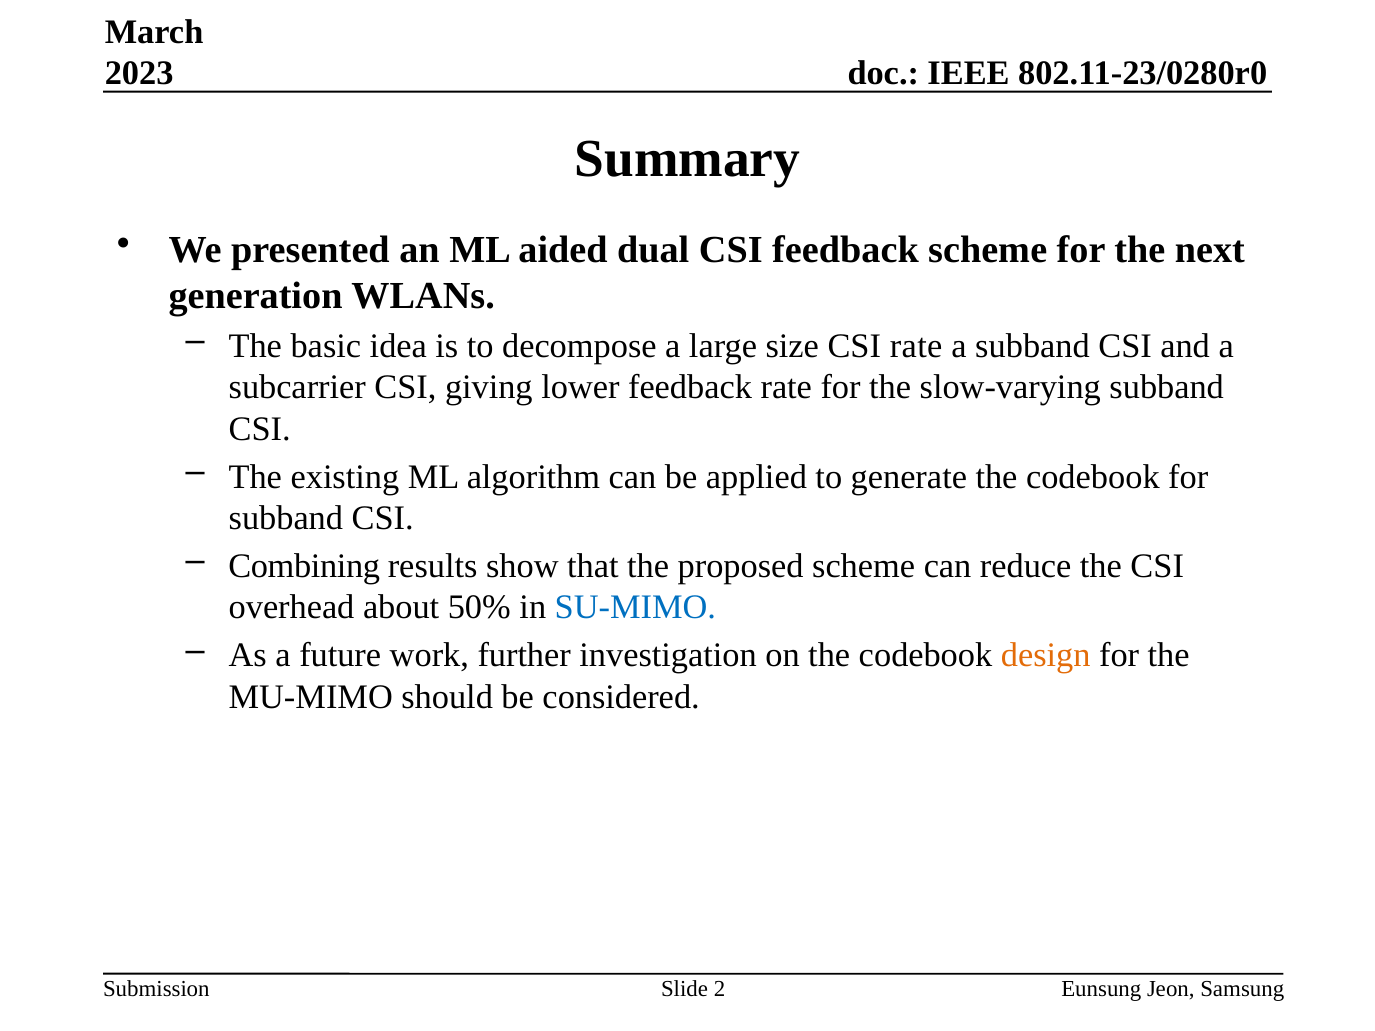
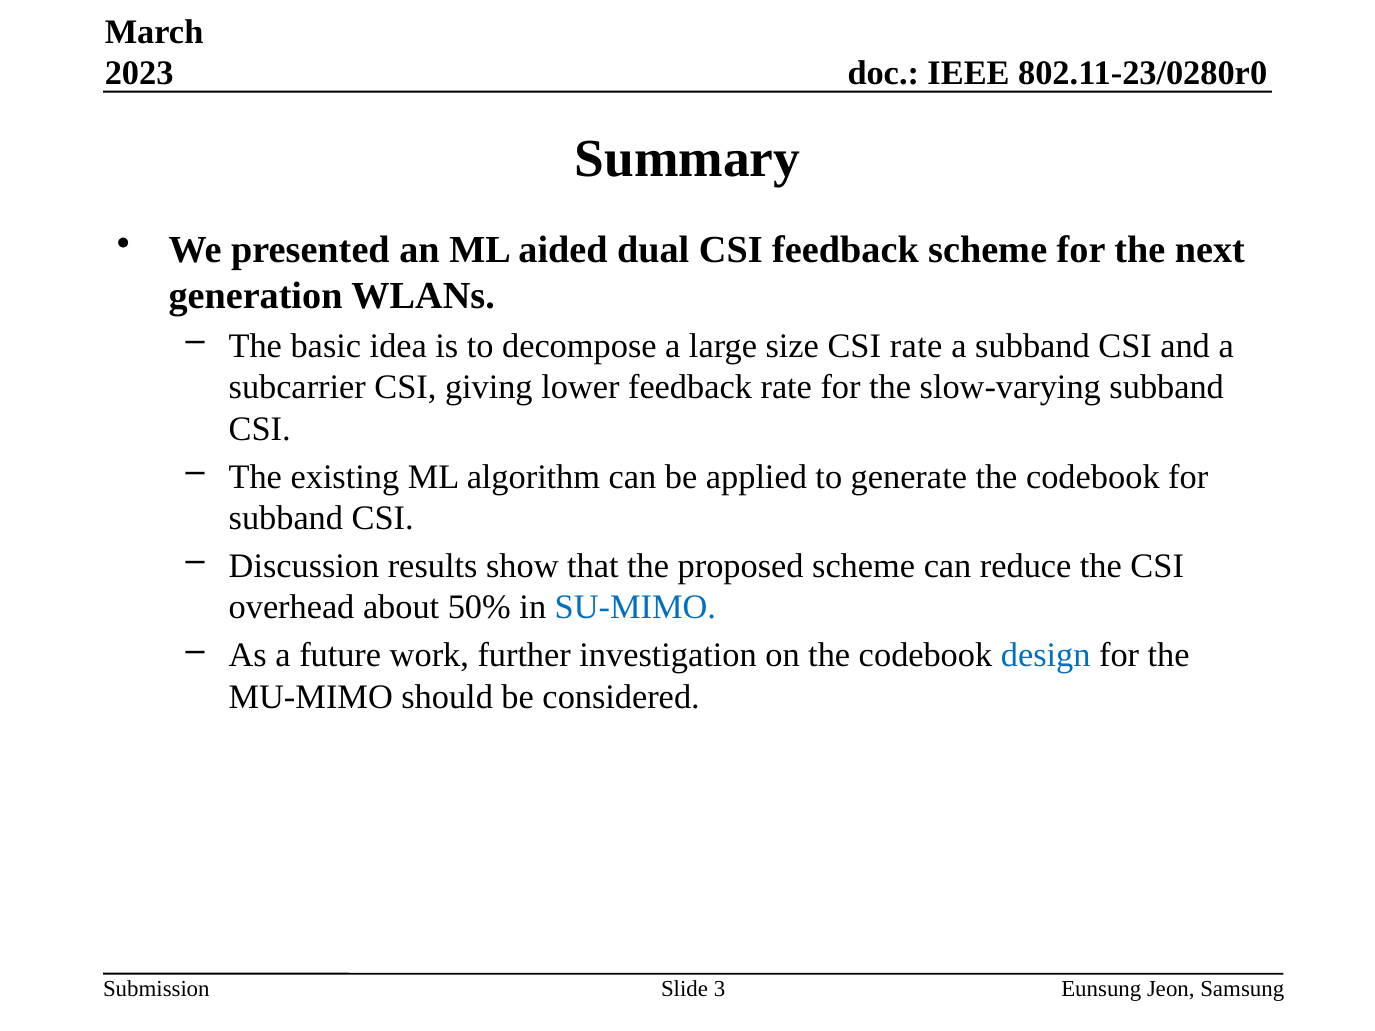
Combining: Combining -> Discussion (304, 566)
design colour: orange -> blue (1046, 656)
2: 2 -> 3 (720, 989)
